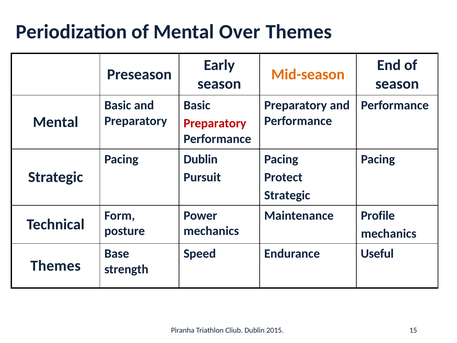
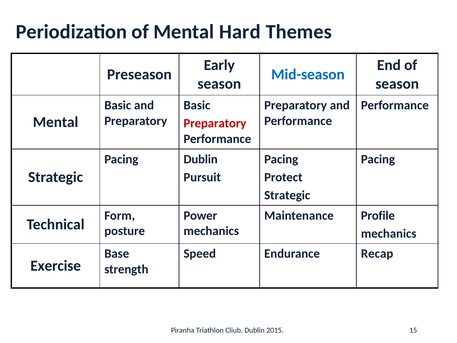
Over: Over -> Hard (240, 32)
Mid-season colour: orange -> blue (308, 74)
Useful: Useful -> Recap (377, 254)
Themes: Themes -> Exercise (56, 266)
